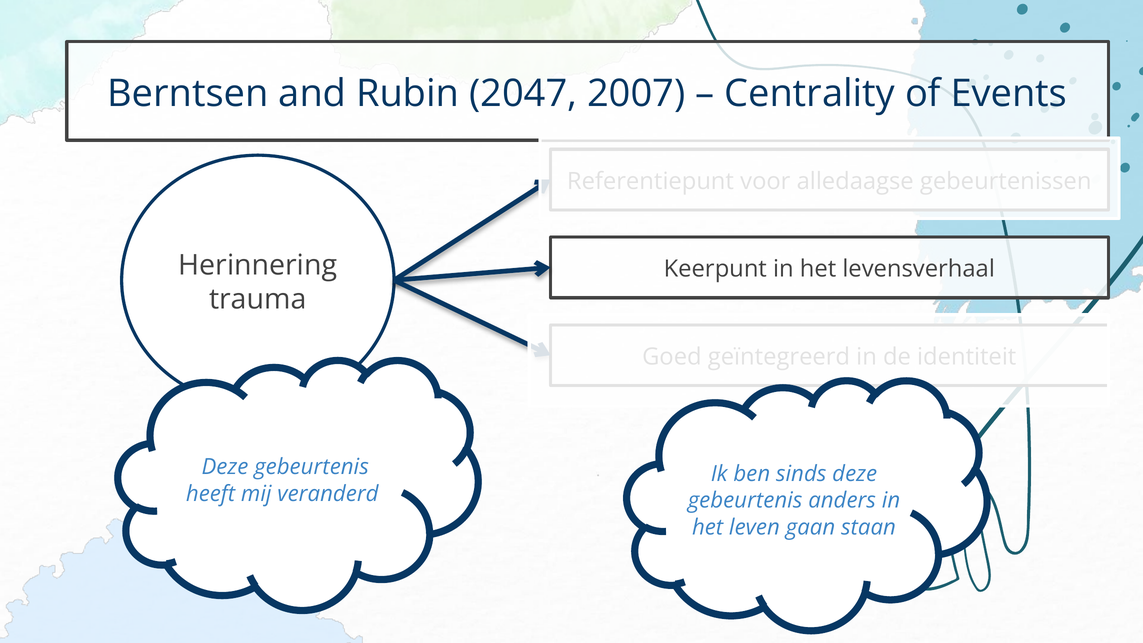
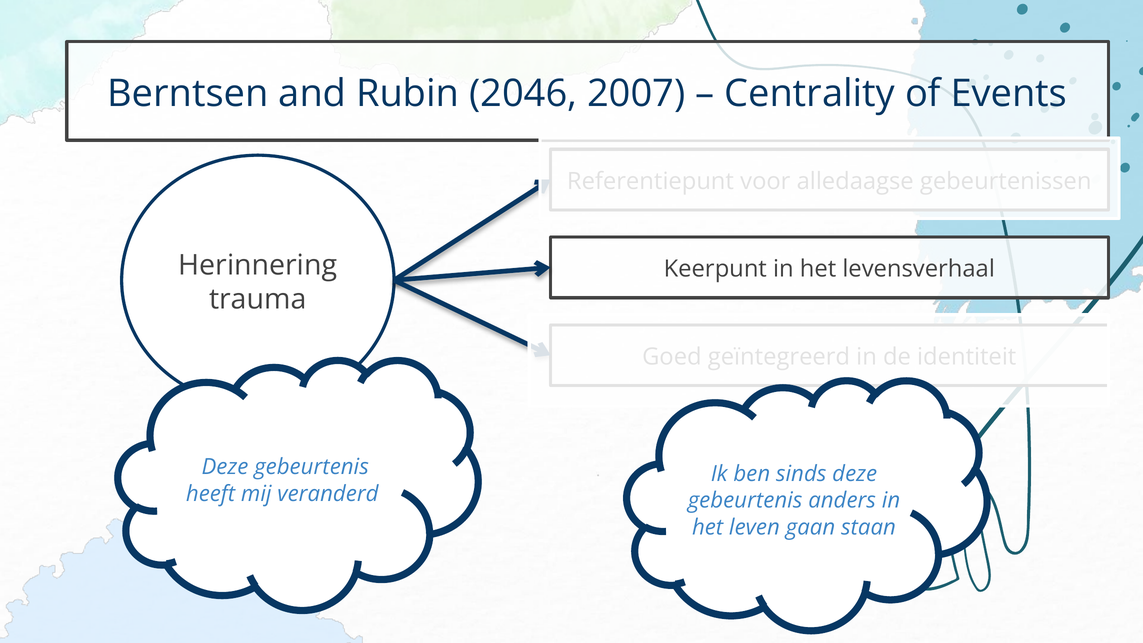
2047: 2047 -> 2046 (523, 94)
